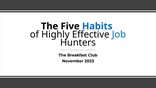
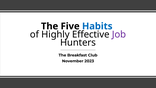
Job colour: blue -> purple (119, 34)
